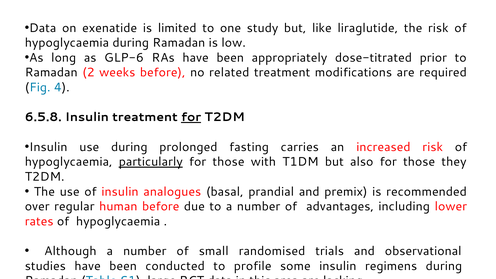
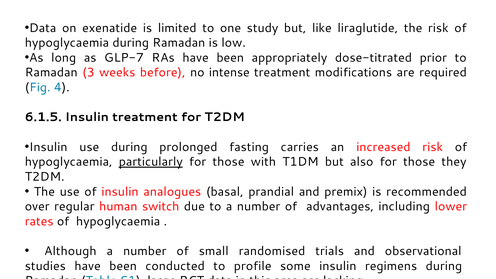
GLP-6: GLP-6 -> GLP-7 (124, 58)
2: 2 -> 3 (88, 73)
related: related -> intense (229, 73)
6.5.8: 6.5.8 -> 6.1.5 (43, 117)
for underline: present -> none (191, 117)
human before: before -> switch (161, 206)
